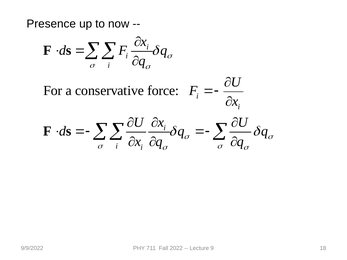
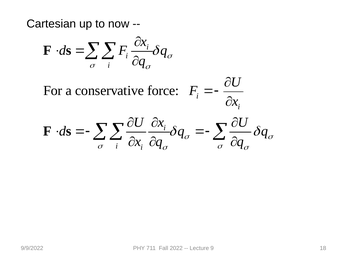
Presence: Presence -> Cartesian (51, 24)
